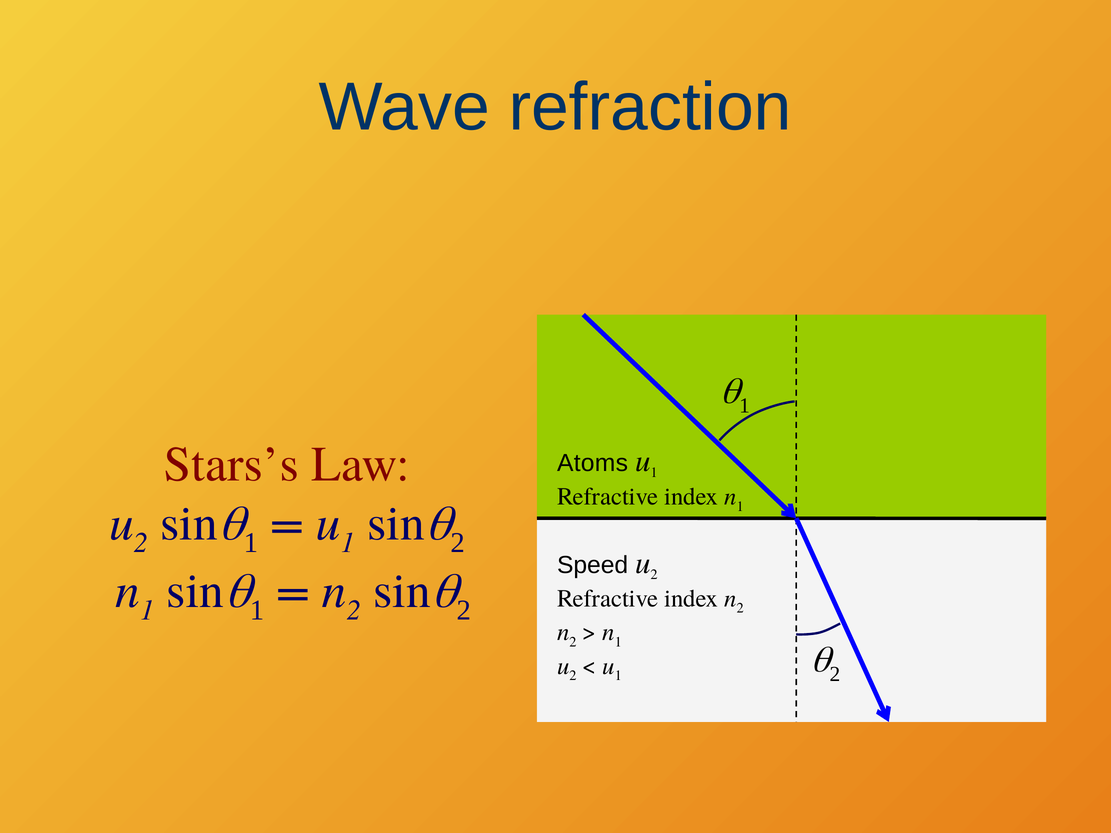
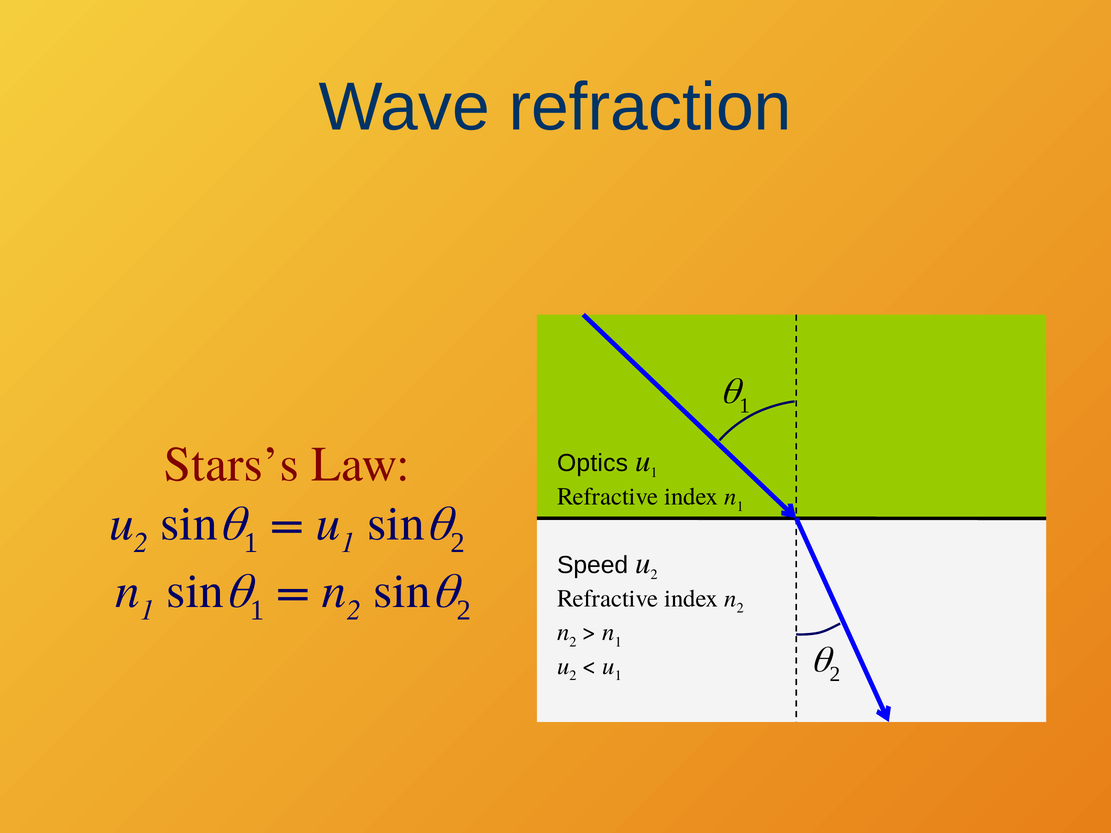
Atoms: Atoms -> Optics (593, 463)
